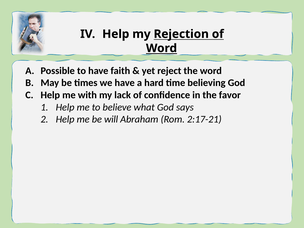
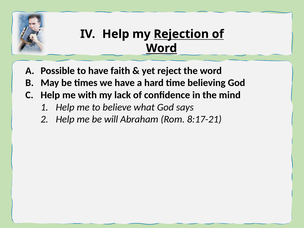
favor: favor -> mind (230, 95)
2:17-21: 2:17-21 -> 8:17-21 (204, 119)
